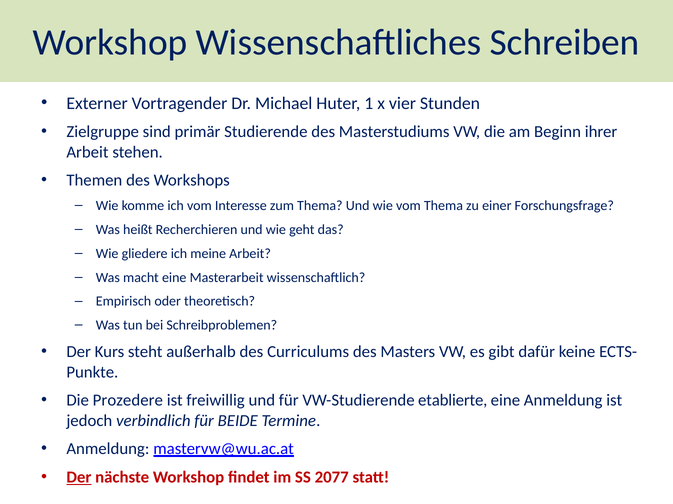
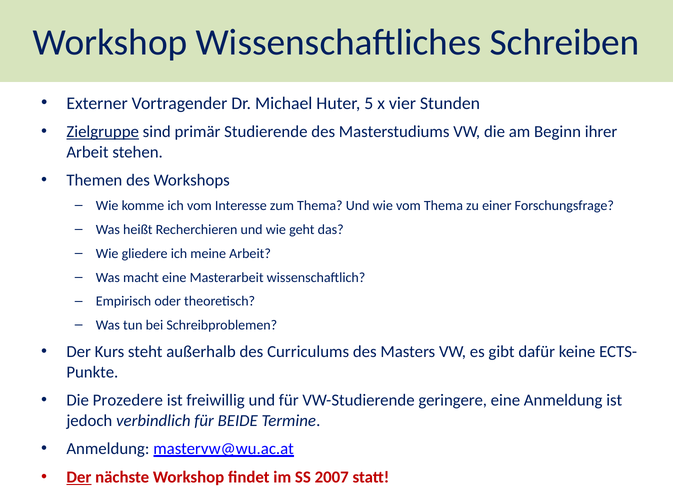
1: 1 -> 5 (369, 103)
Zielgruppe underline: none -> present (103, 132)
etablierte: etablierte -> geringere (453, 401)
2077: 2077 -> 2007 (332, 478)
